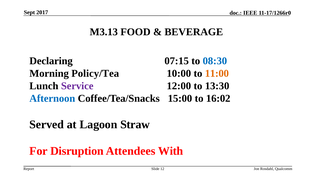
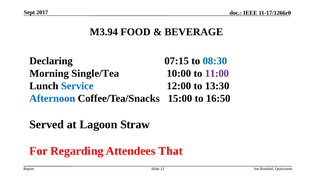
M3.13: M3.13 -> M3.94 (104, 32)
Policy/Tea: Policy/Tea -> Single/Tea (95, 73)
11:00 colour: orange -> purple (217, 73)
Service colour: purple -> blue (77, 86)
16:02: 16:02 -> 16:50 (218, 99)
Disruption: Disruption -> Regarding (77, 151)
With: With -> That (171, 151)
